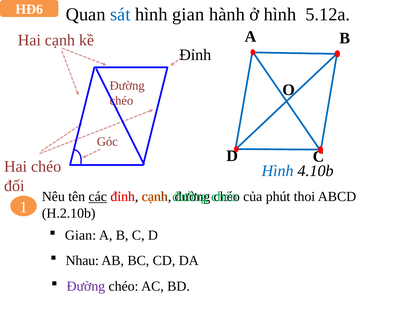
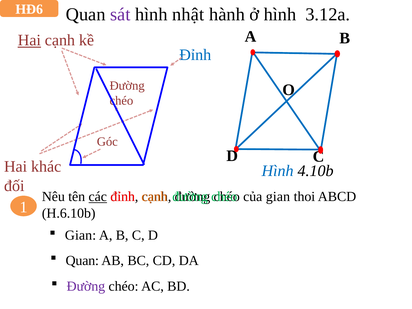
sát colour: blue -> purple (120, 14)
hình gian: gian -> nhật (188, 14)
5.12a: 5.12a -> 3.12a (328, 14)
Hai underline: none -> present (29, 40)
Đỉnh colour: black -> blue (195, 55)
Hai chéo: chéo -> khác (46, 166)
của phút: phút -> gian (278, 197)
H.2.10b: H.2.10b -> H.6.10b (69, 213)
Nhau: Nhau -> Quan (82, 260)
